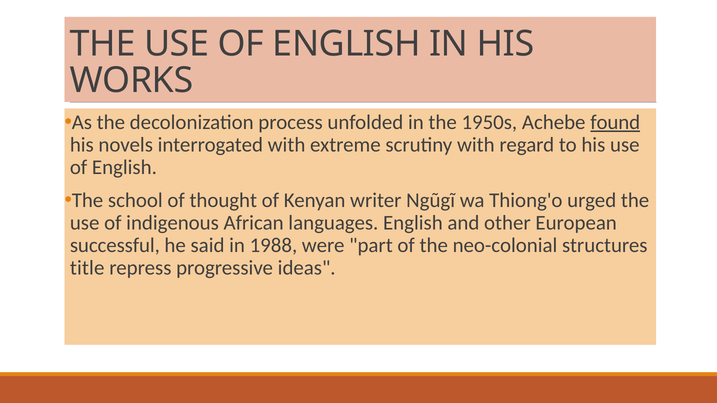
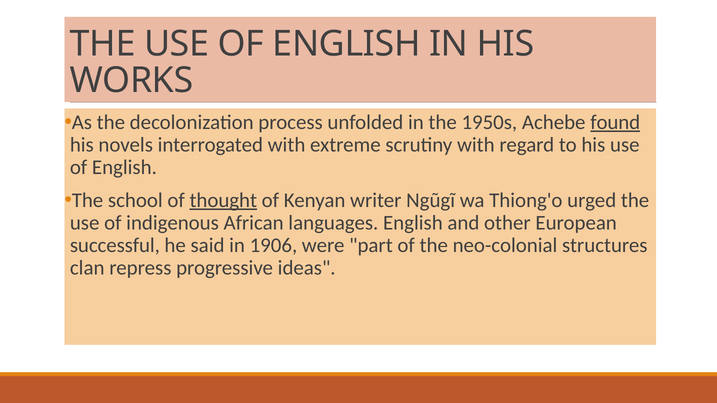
thought underline: none -> present (223, 200)
1988: 1988 -> 1906 (273, 246)
title: title -> clan (87, 268)
